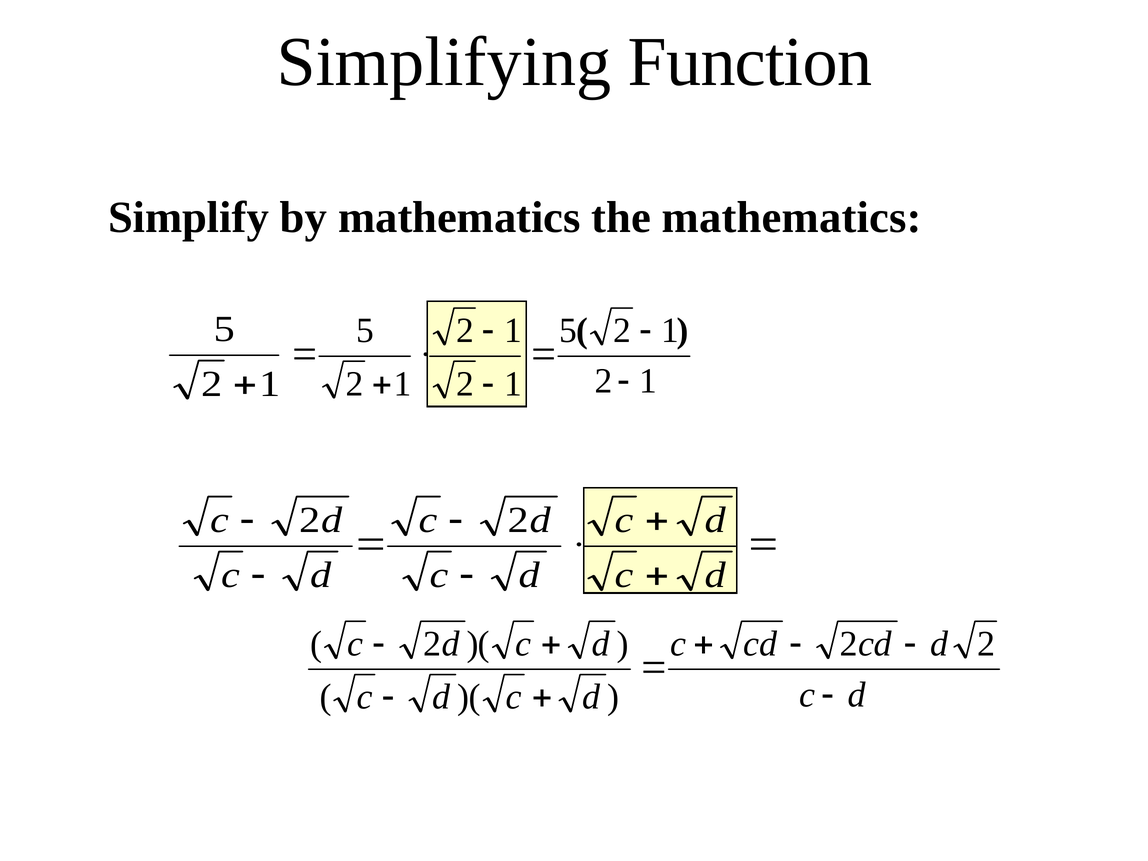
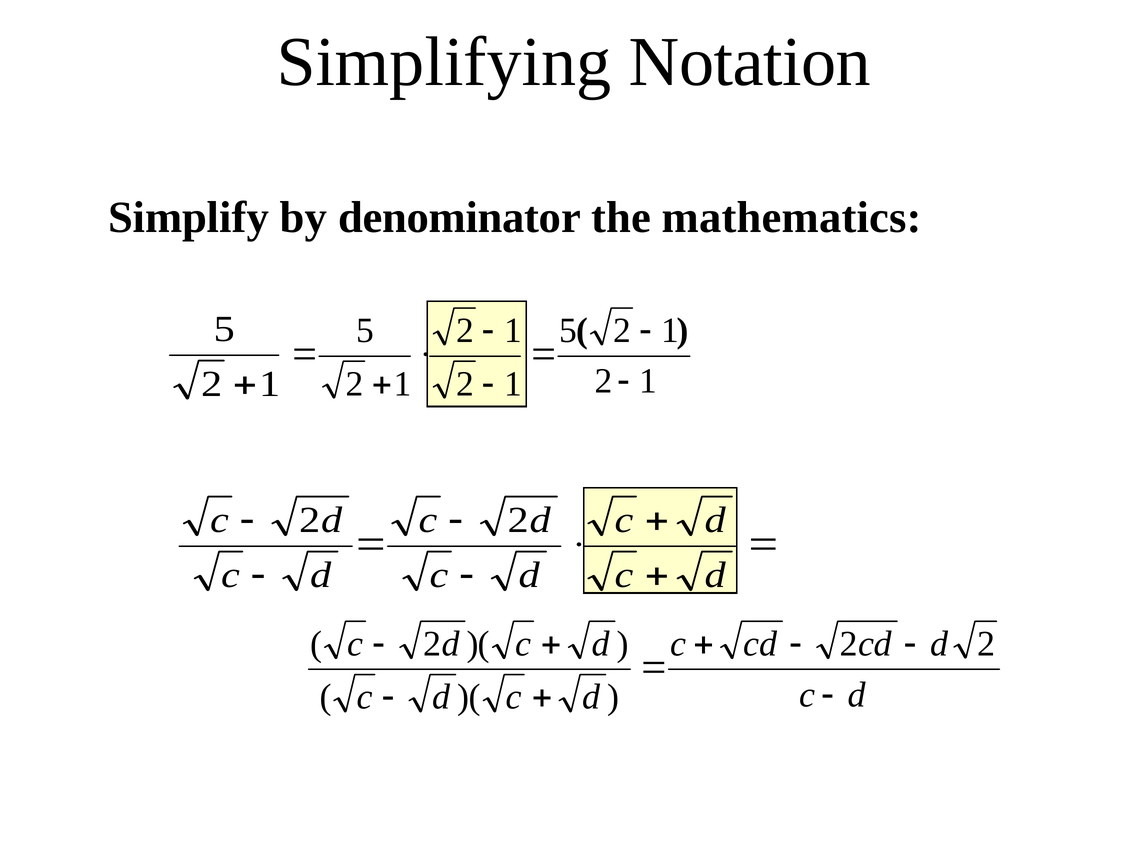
Function: Function -> Notation (750, 62)
by mathematics: mathematics -> denominator (459, 217)
